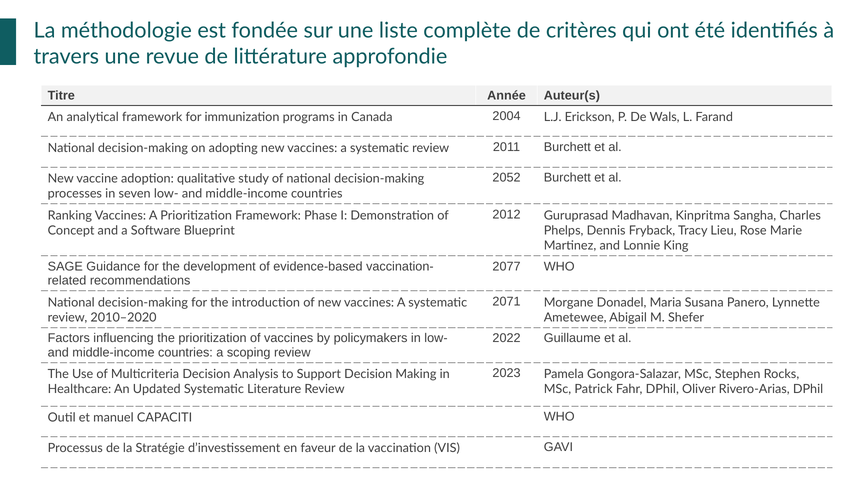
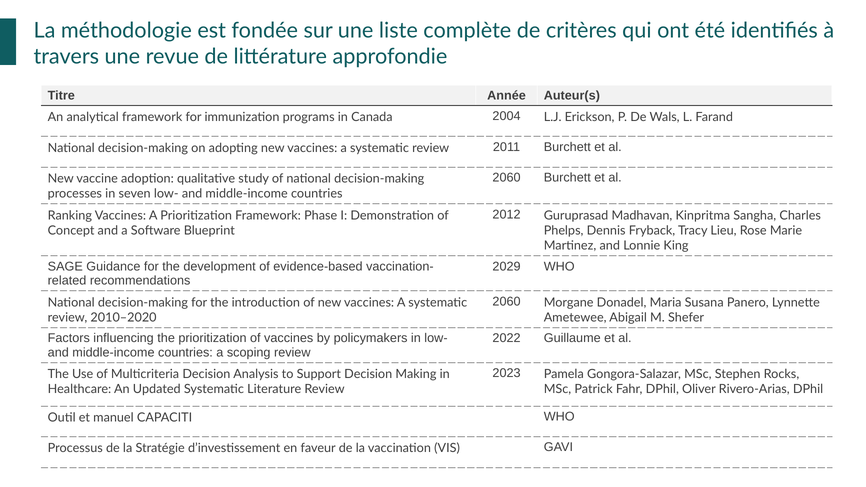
2052: 2052 -> 2060 (507, 178)
2077: 2077 -> 2029 (507, 267)
2071: 2071 -> 2060 (507, 301)
